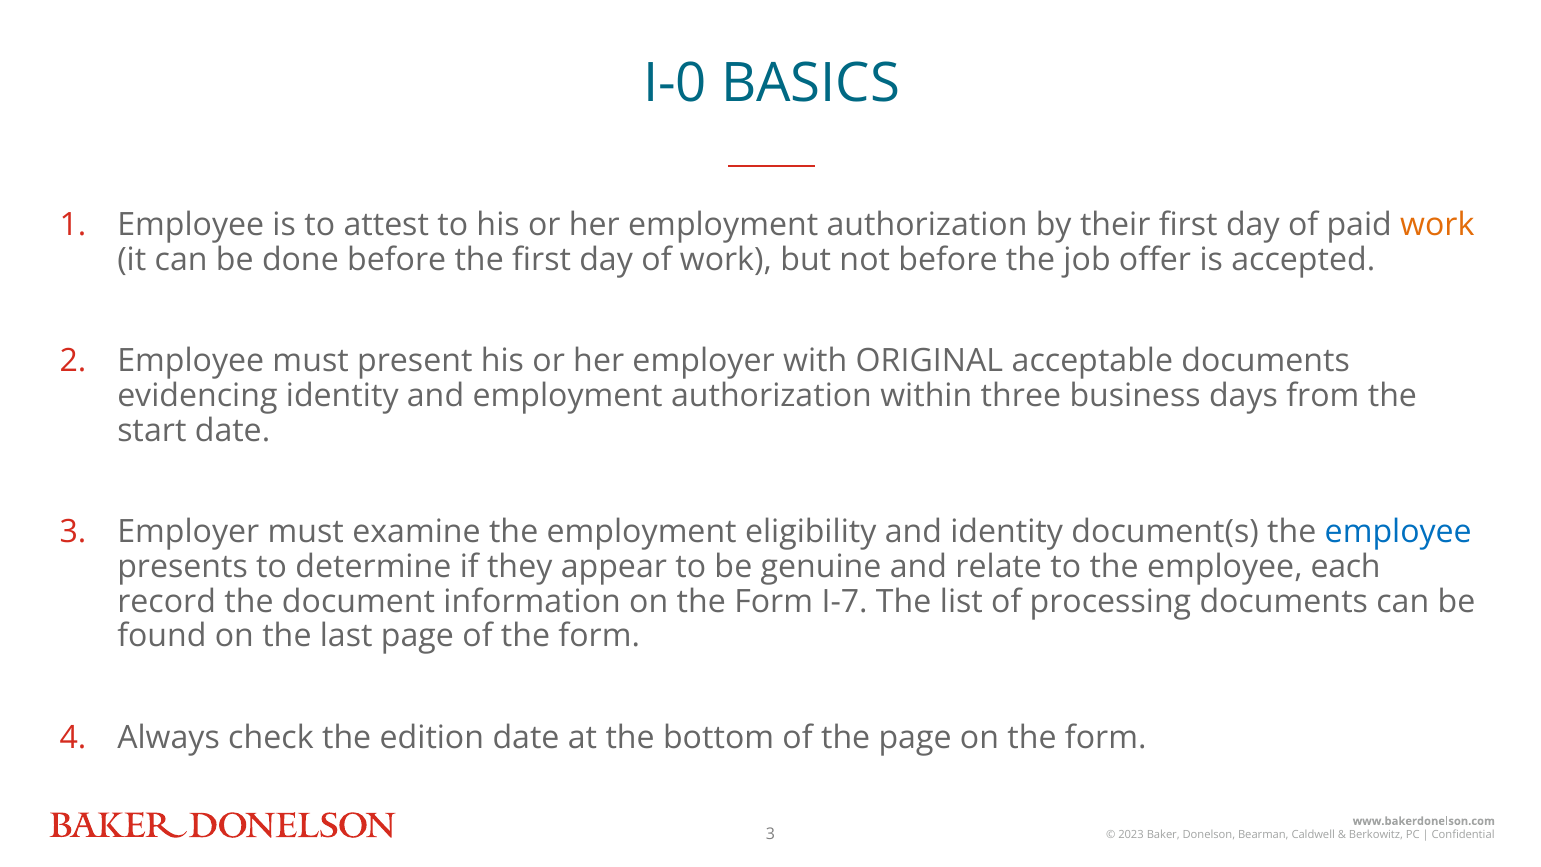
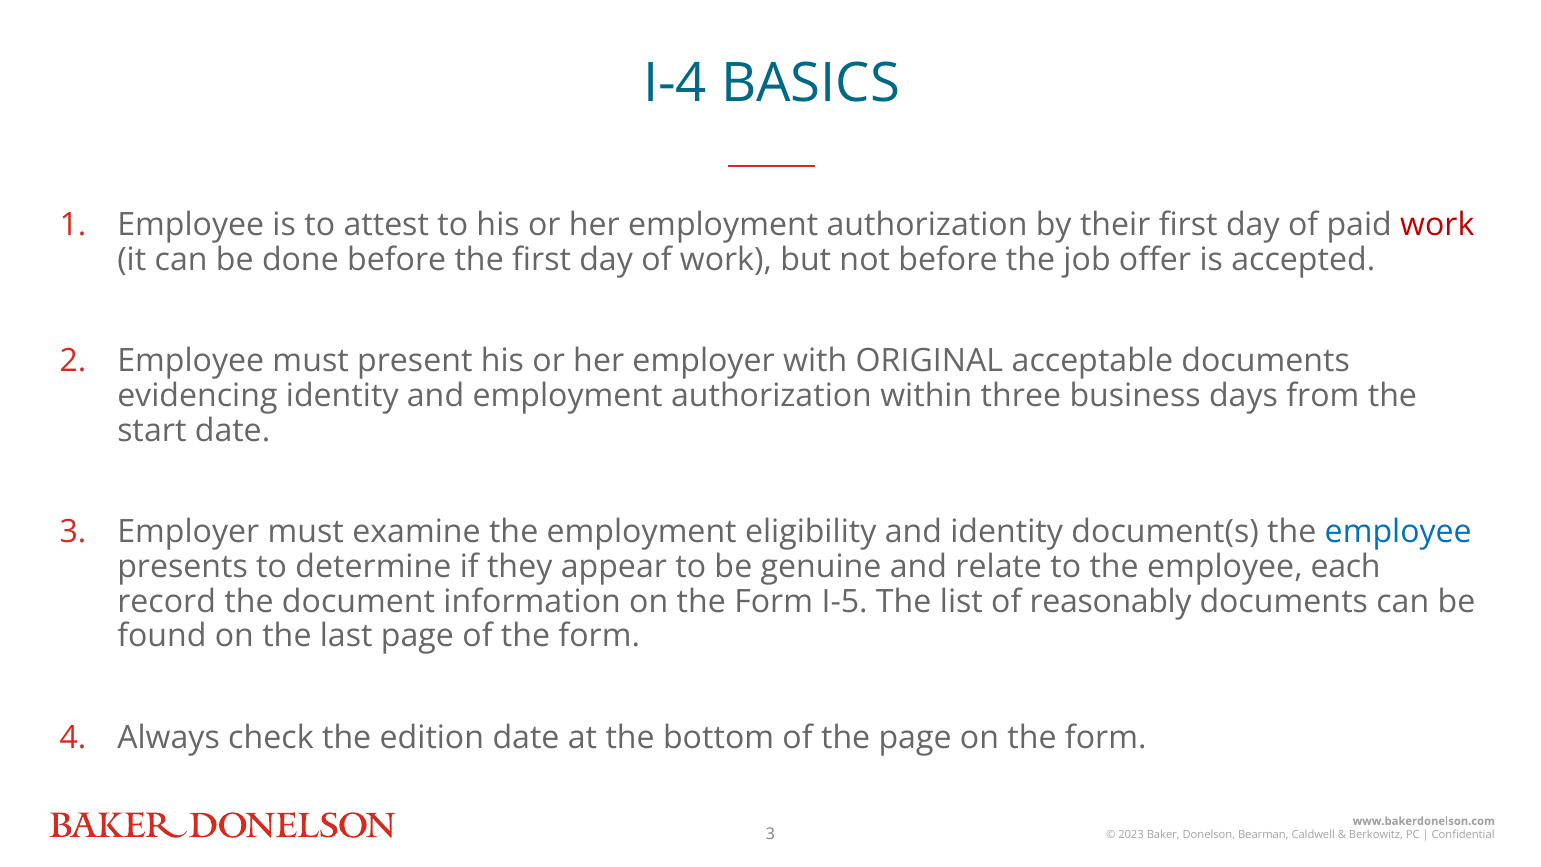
I-0: I-0 -> I-4 (675, 83)
work colour: orange -> red (1437, 225)
I-7: I-7 -> I-5 (845, 601)
processing: processing -> reasonably (1111, 601)
